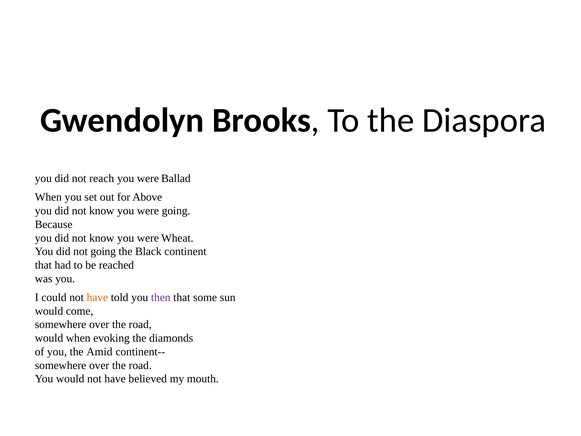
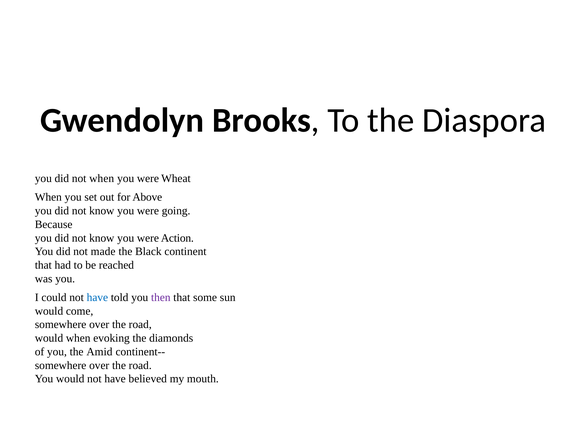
not reach: reach -> when (102, 178)
Ballad: Ballad -> Wheat (176, 178)
Wheat: Wheat -> Action (177, 238)
not going: going -> made (103, 251)
have colour: orange -> blue (97, 297)
